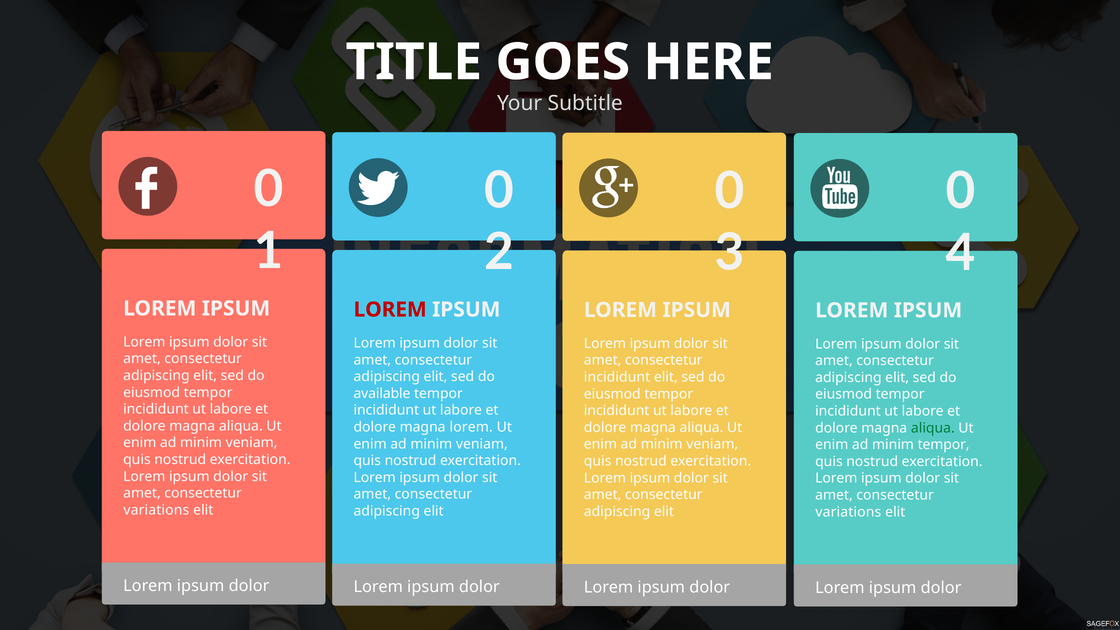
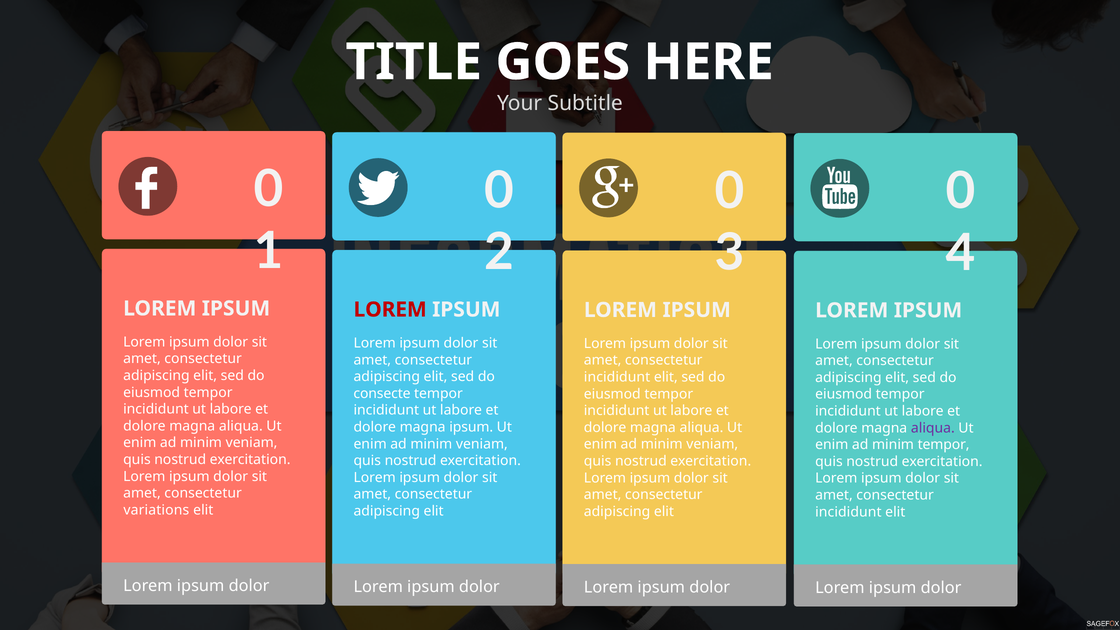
available: available -> consecte (382, 394)
magna lorem: lorem -> ipsum (471, 427)
aliqua colour: green -> purple (933, 428)
variations: variations -> incididunt (848, 512)
